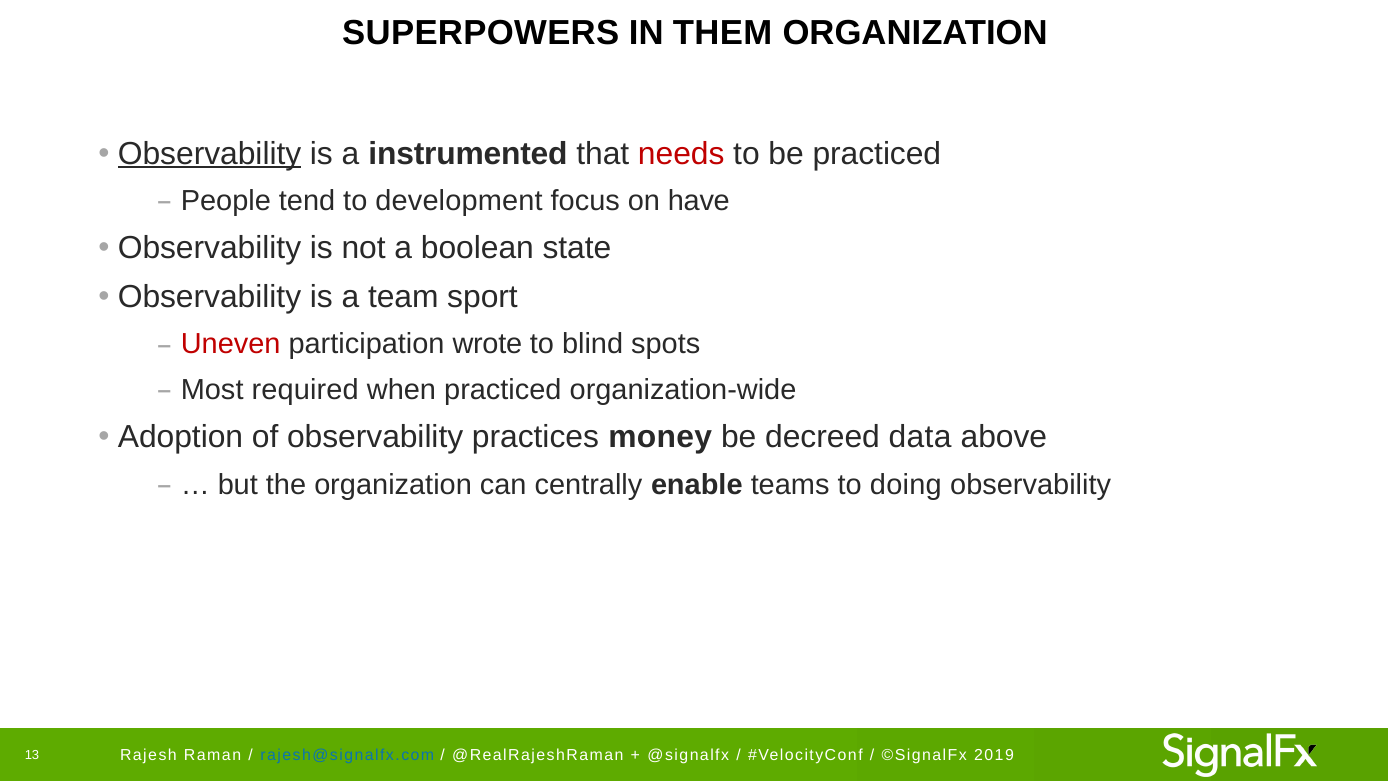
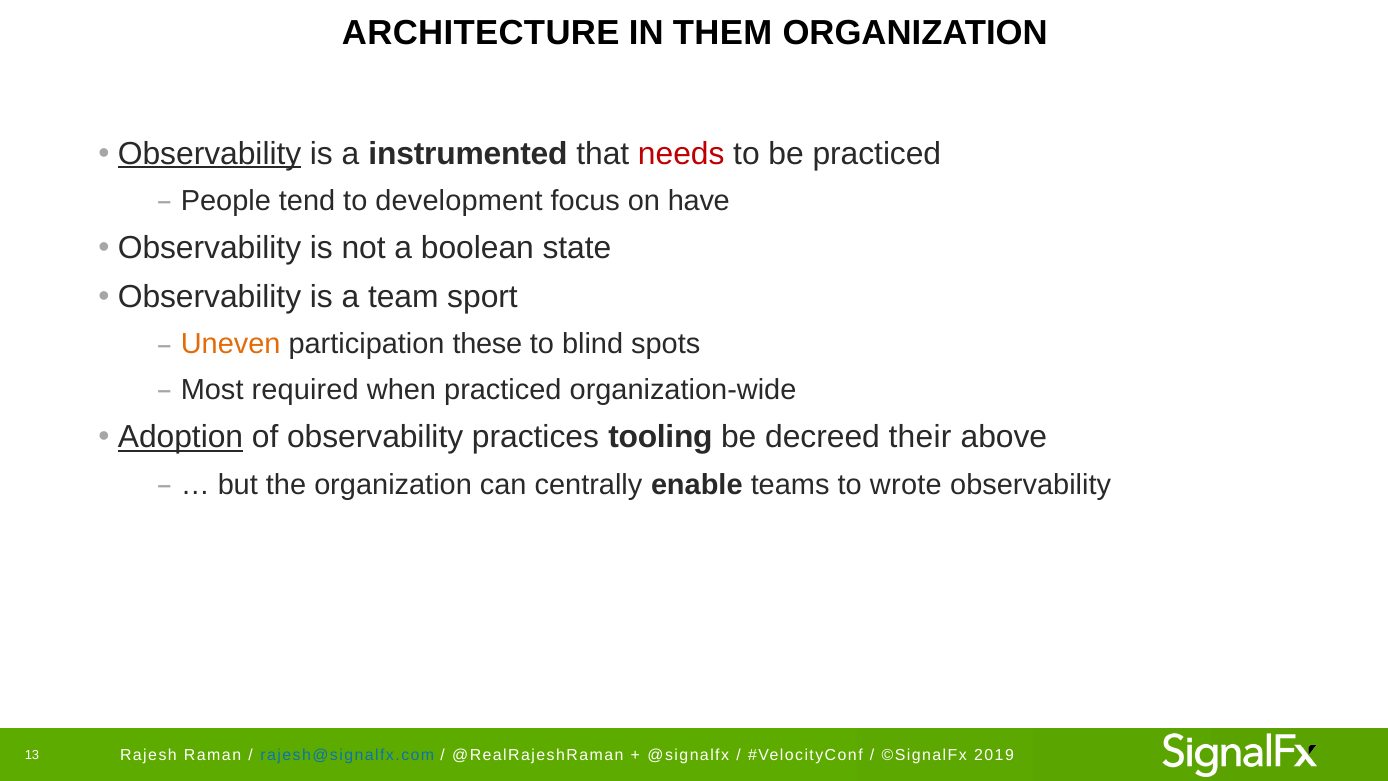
SUPERPOWERS: SUPERPOWERS -> ARCHITECTURE (481, 33)
Uneven colour: red -> orange (231, 344)
wrote: wrote -> these (487, 344)
Adoption underline: none -> present (181, 437)
money: money -> tooling (660, 437)
data: data -> their (920, 437)
doing: doing -> wrote (906, 485)
